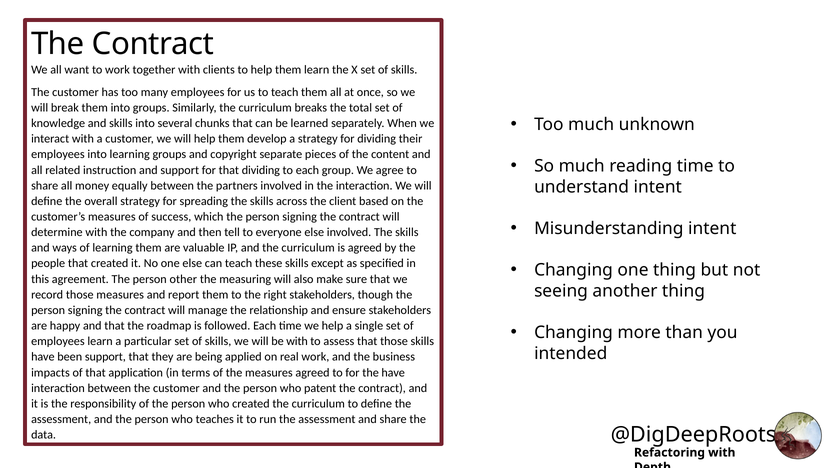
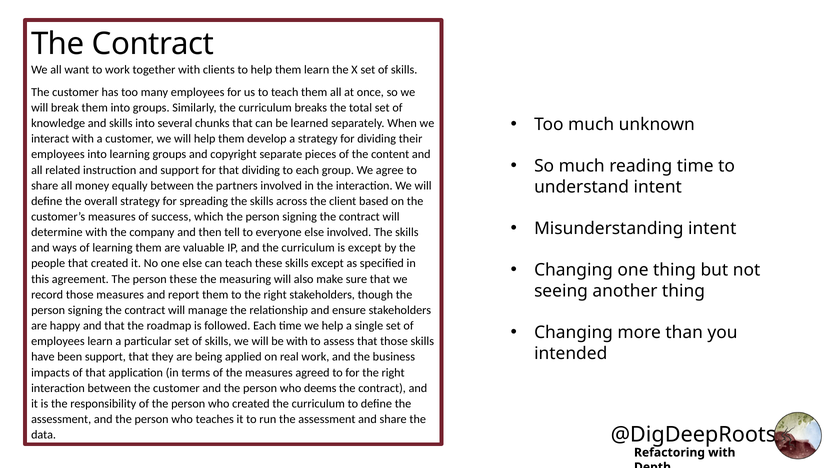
is agreed: agreed -> except (365, 248)
person other: other -> these (183, 279)
for the have: have -> right (393, 373)
patent: patent -> deems (320, 389)
